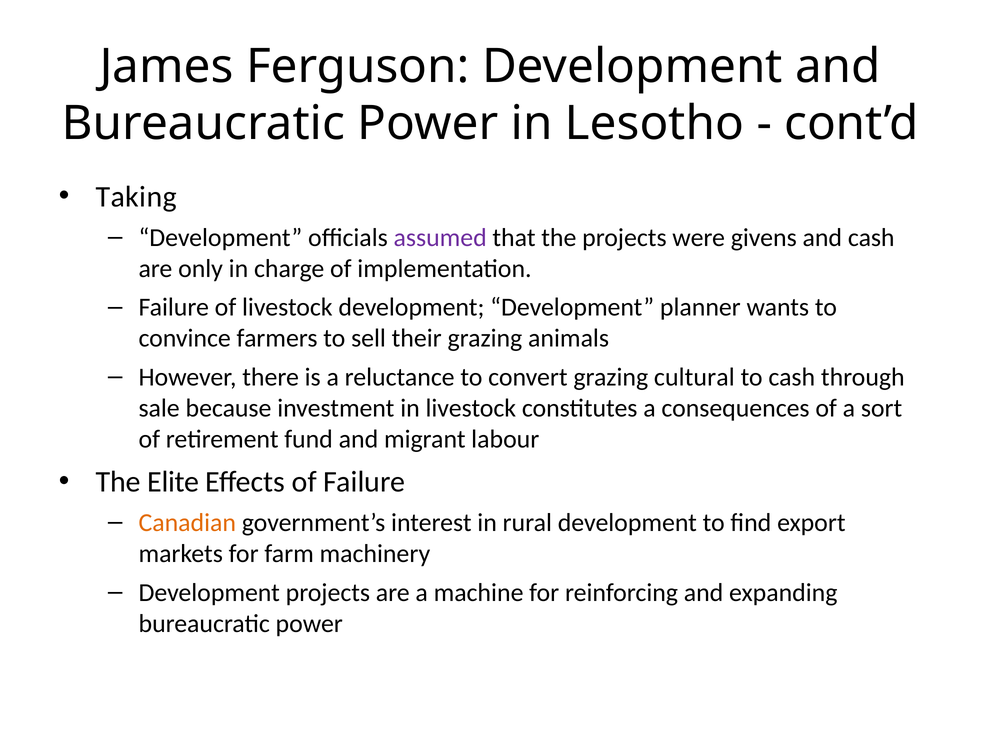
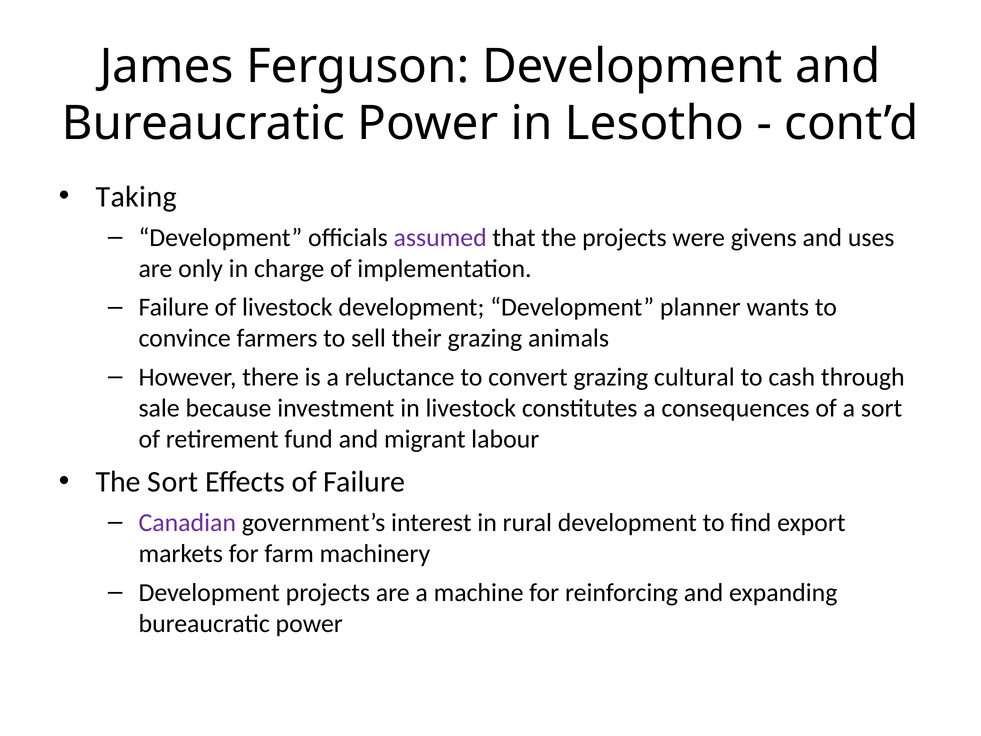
and cash: cash -> uses (871, 238)
The Elite: Elite -> Sort (173, 482)
Canadian colour: orange -> purple (187, 523)
